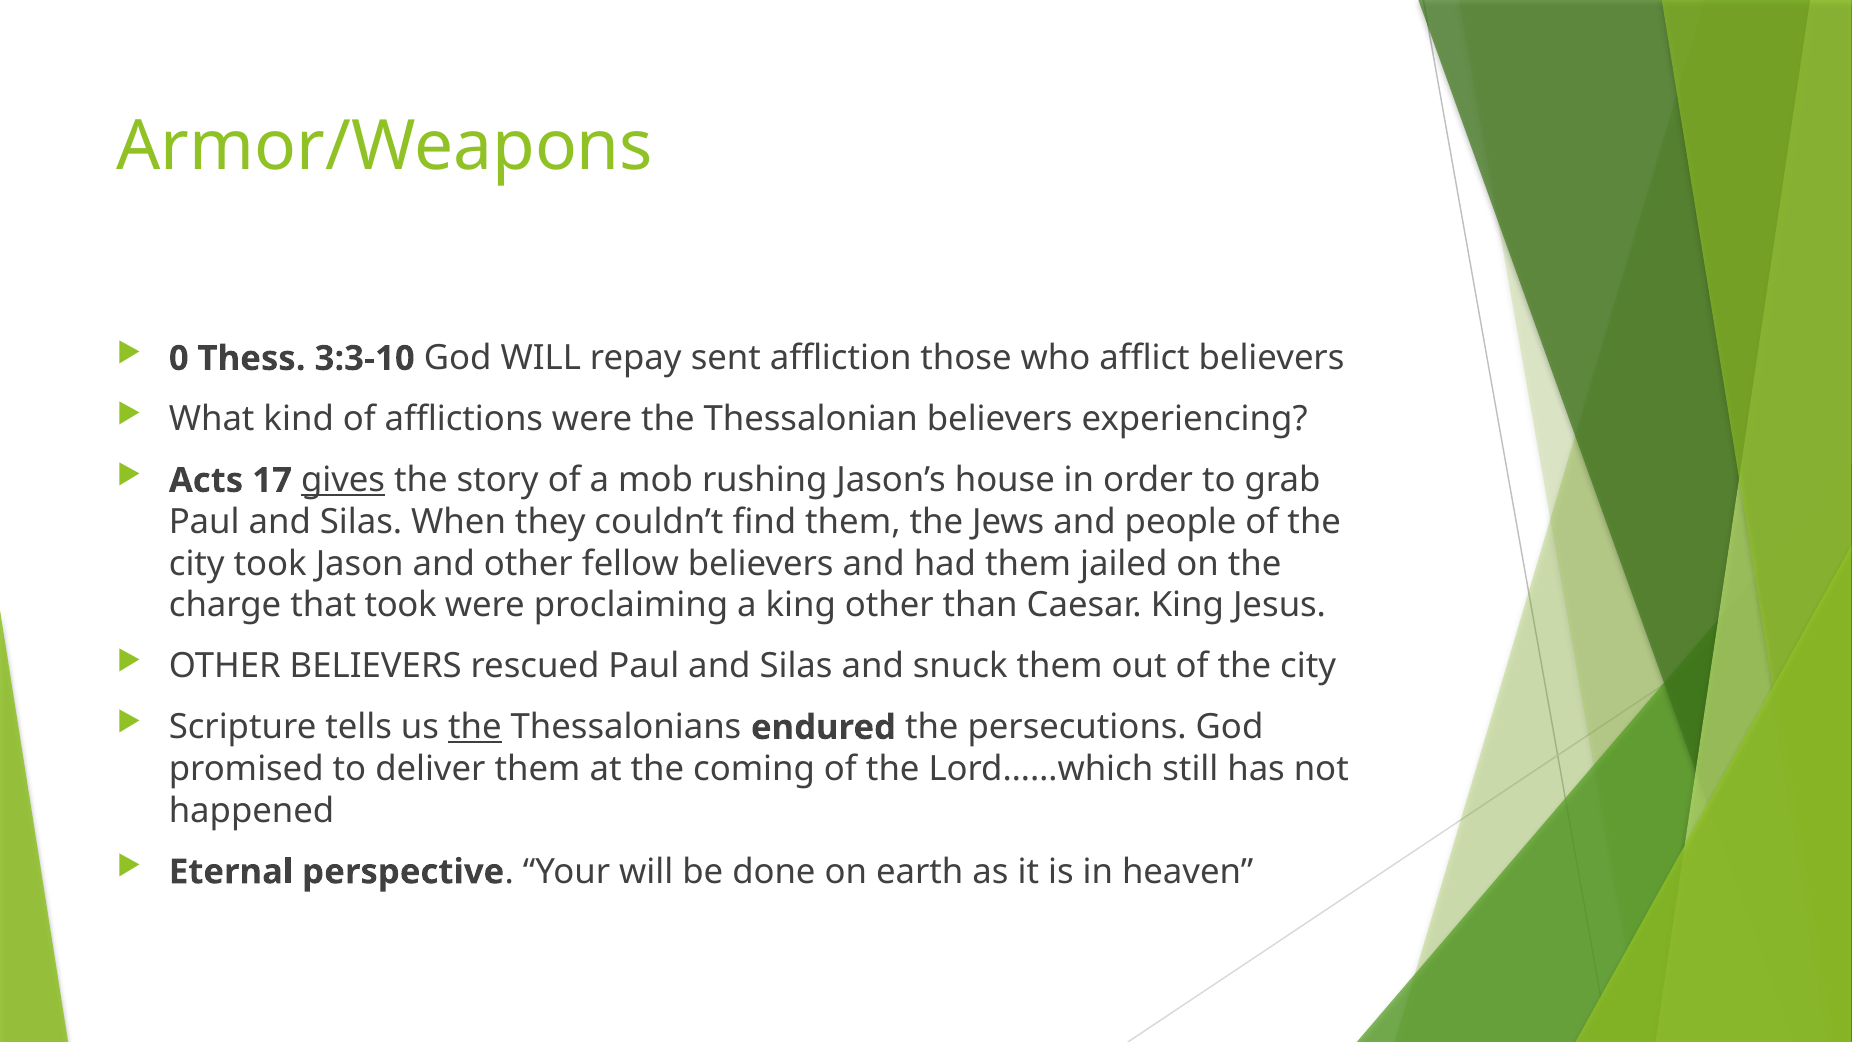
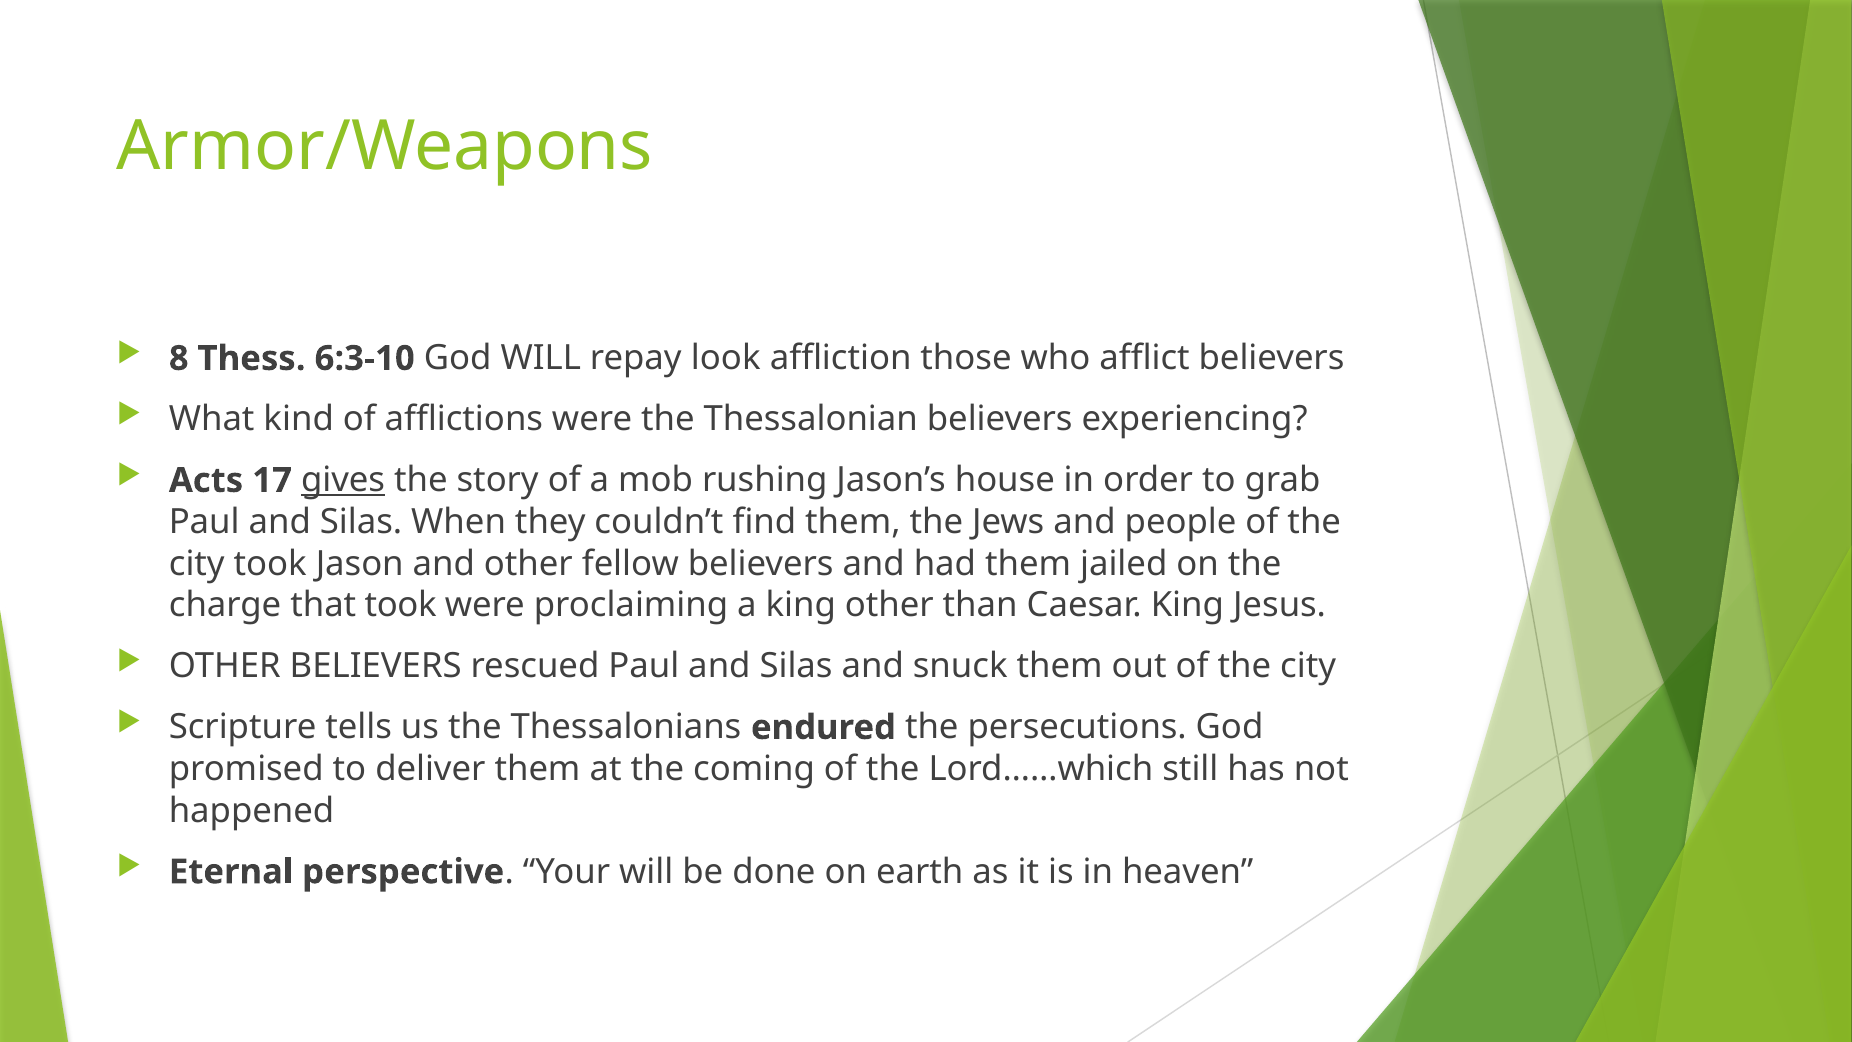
0: 0 -> 8 (179, 358)
3:3-10: 3:3-10 -> 6:3-10 (365, 358)
sent: sent -> look (726, 358)
the underline: present -> none (475, 727)
